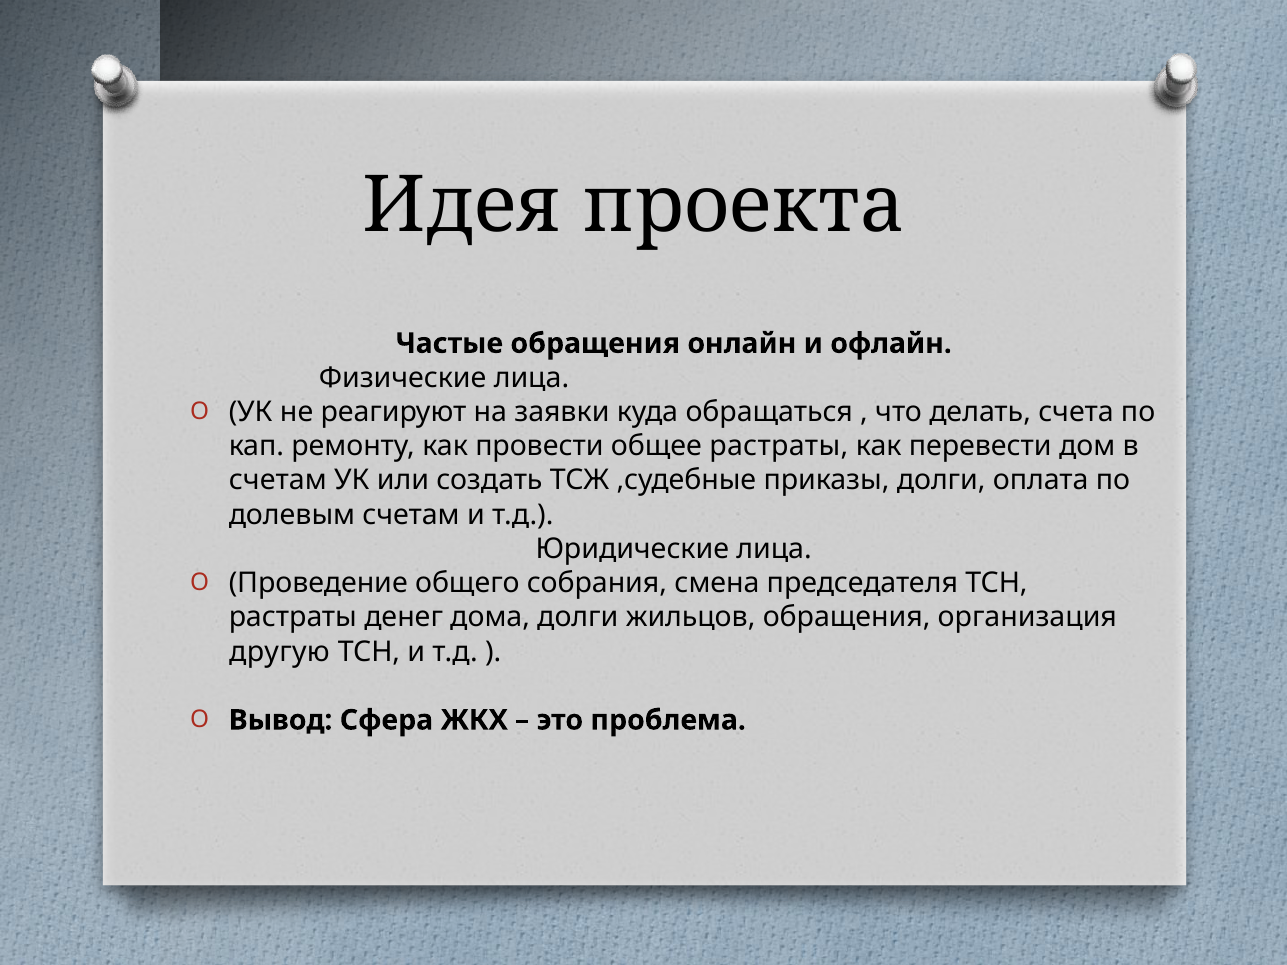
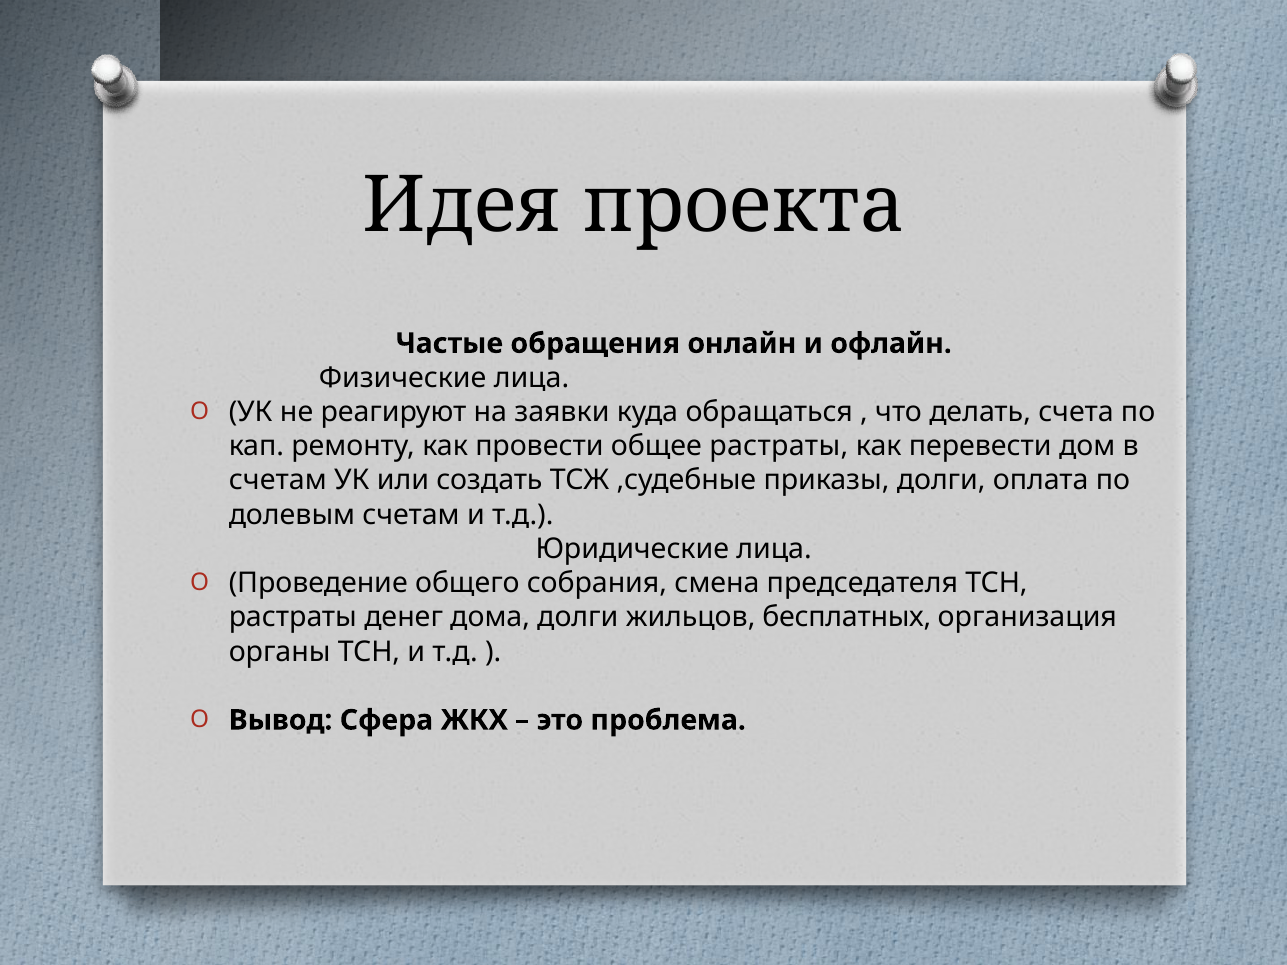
жильцов обращения: обращения -> бесплатных (847, 618)
другую: другую -> органы (280, 652)
